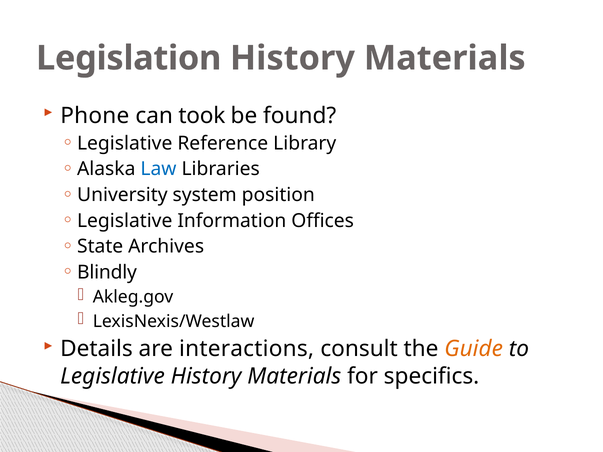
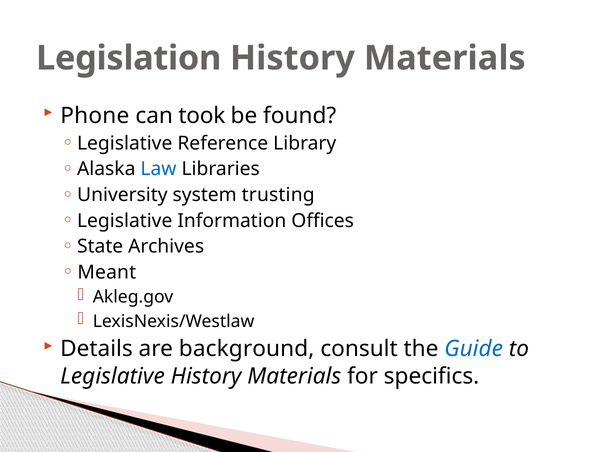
position: position -> trusting (278, 195)
Blindly: Blindly -> Meant (107, 272)
interactions: interactions -> background (247, 349)
Guide colour: orange -> blue (474, 349)
